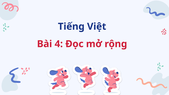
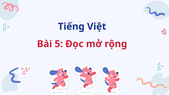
4: 4 -> 5 (59, 44)
